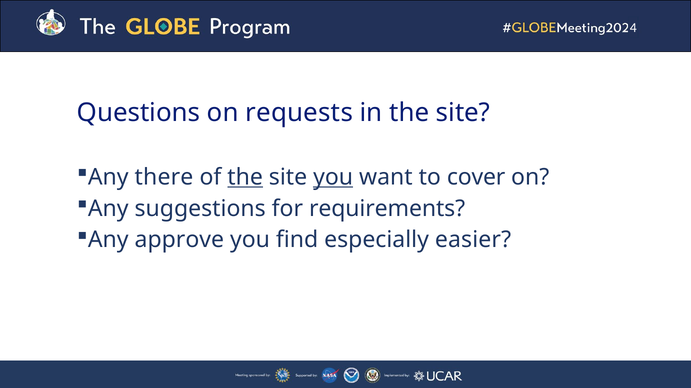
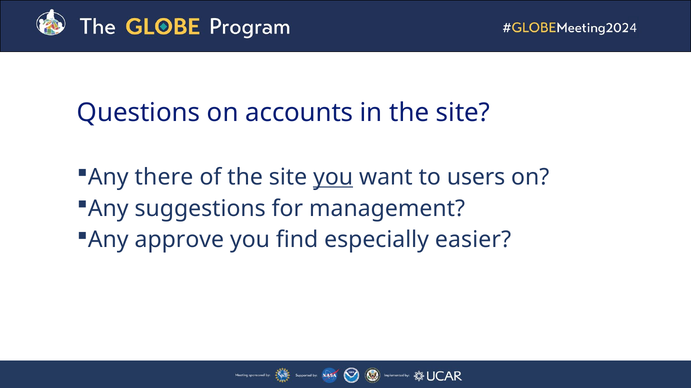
requests: requests -> accounts (299, 113)
the underline: present -> none (245, 177)
cover: cover -> users (476, 177)
requirements: requirements -> management (387, 209)
